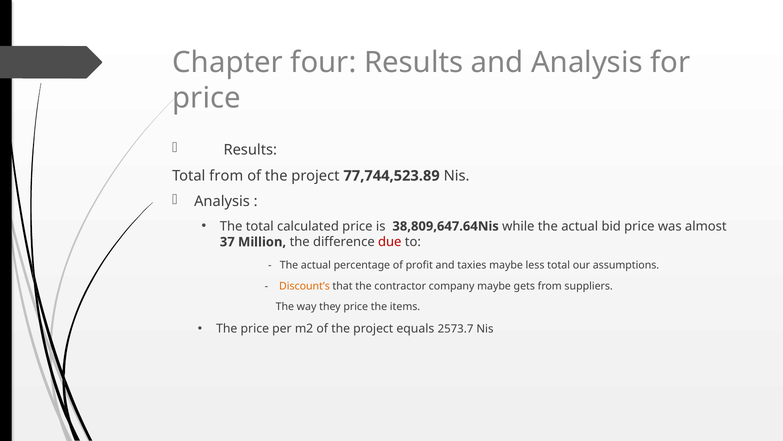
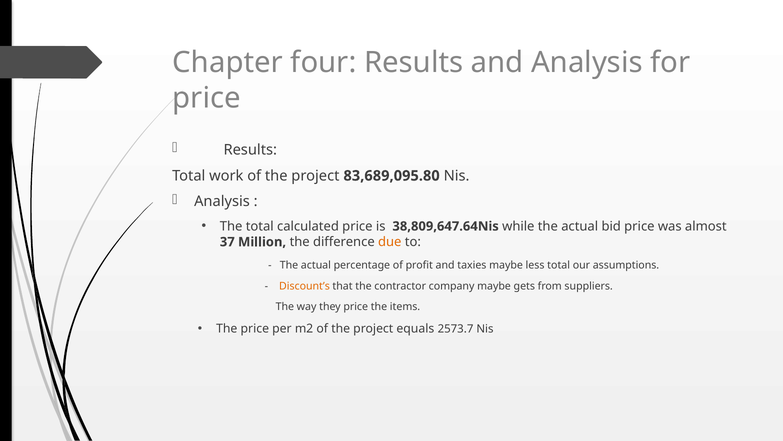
Total from: from -> work (226, 176)
77,744,523.89: 77,744,523.89 -> 83,689,095.80 (392, 176)
due colour: red -> orange (390, 242)
